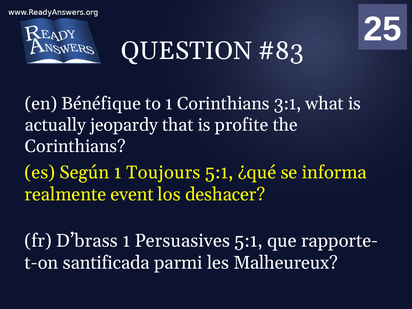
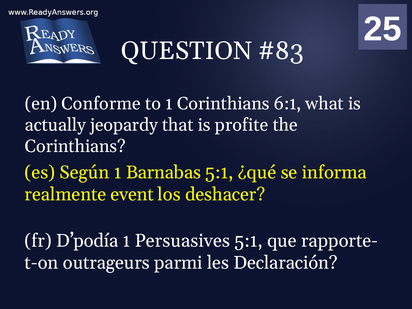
Bénéfique: Bénéfique -> Conforme (101, 104)
3:1: 3:1 -> 6:1 (288, 104)
Toujours: Toujours -> Barnabas (164, 173)
D’brass: D’brass -> D’podía (87, 241)
santificada: santificada -> outrageurs (106, 263)
Malheureux: Malheureux -> Declaración (286, 263)
